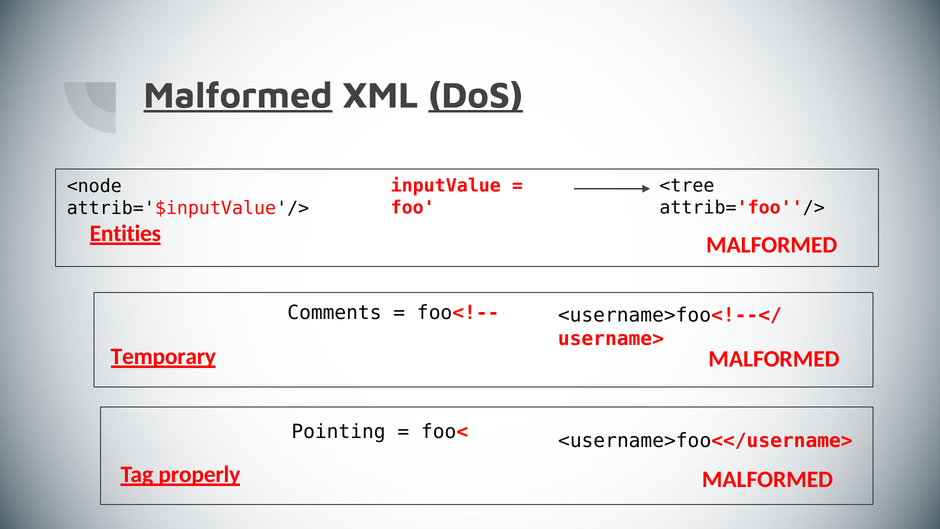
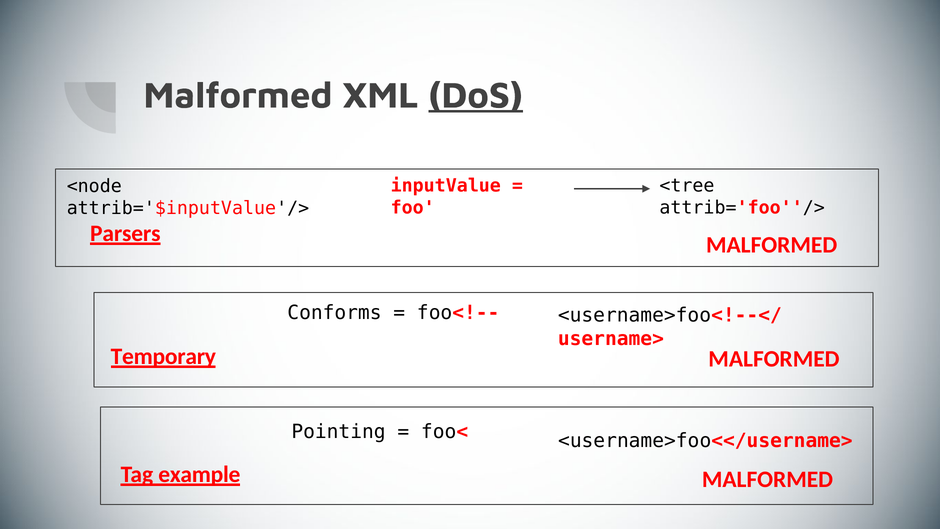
Malformed underline: present -> none (238, 95)
Entities: Entities -> Parsers (125, 234)
Comments: Comments -> Conforms (334, 313)
properly: properly -> example (199, 474)
